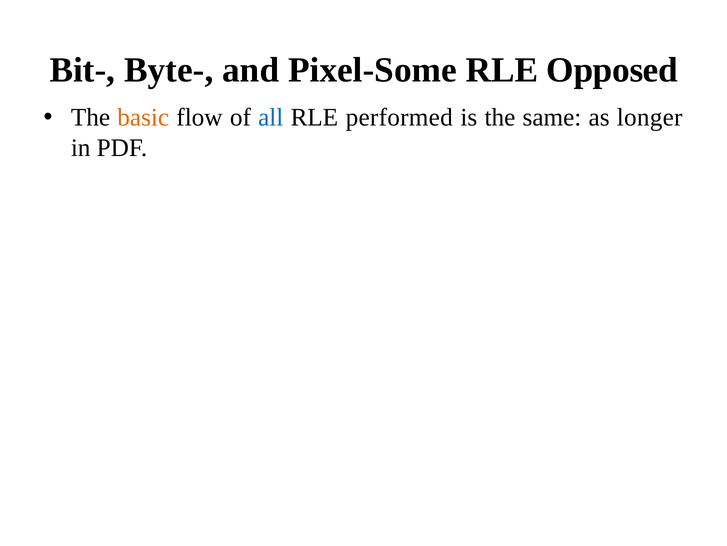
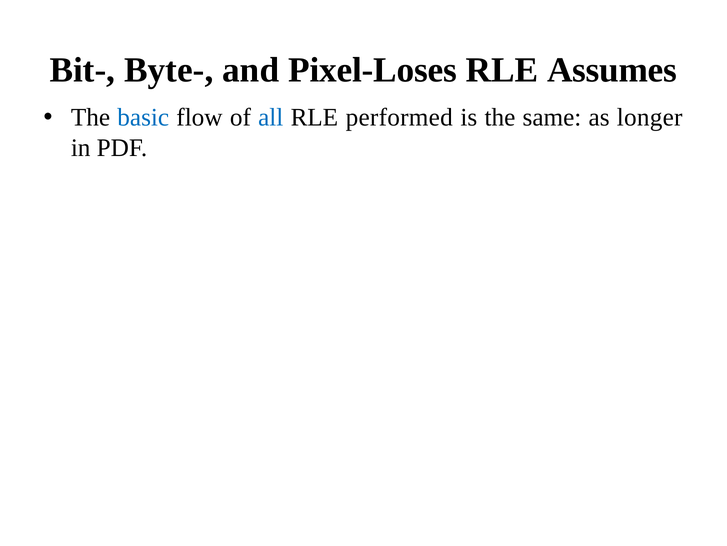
Pixel-Some: Pixel-Some -> Pixel-Loses (373, 70)
Opposed: Opposed -> Assumes (612, 70)
basic colour: orange -> blue (143, 117)
